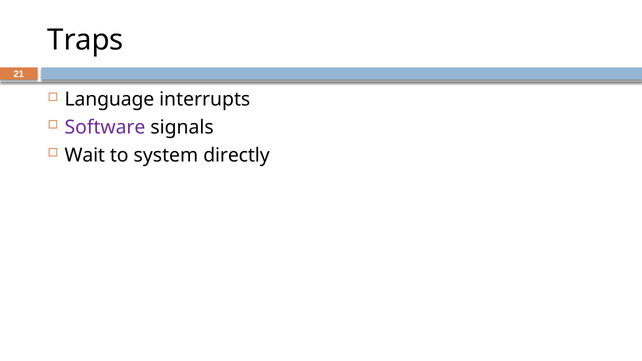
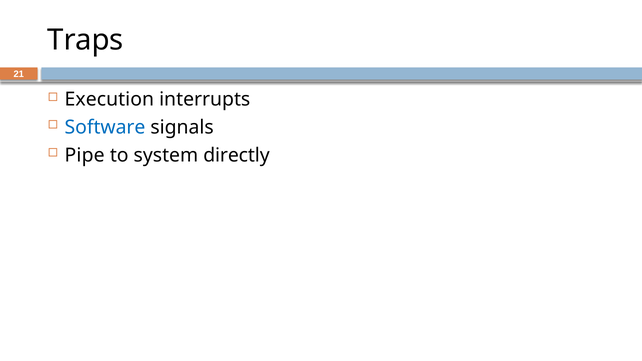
Language: Language -> Execution (109, 100)
Software colour: purple -> blue (105, 128)
Wait: Wait -> Pipe (85, 156)
